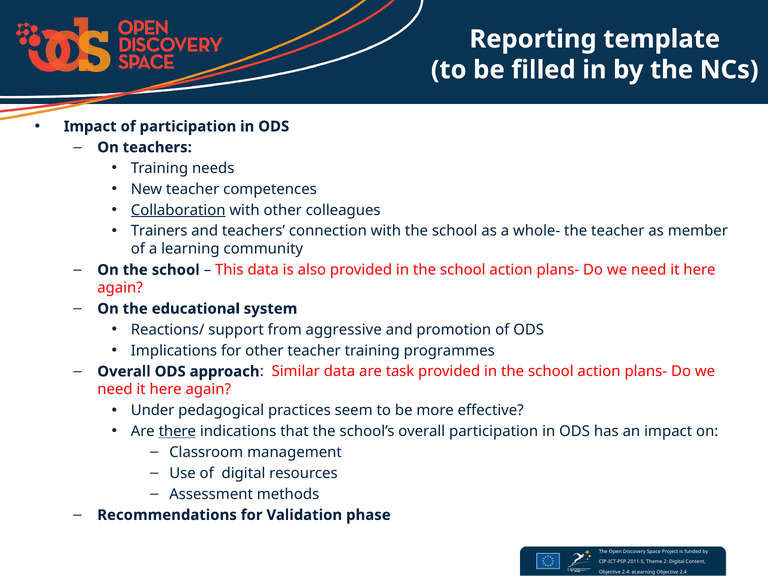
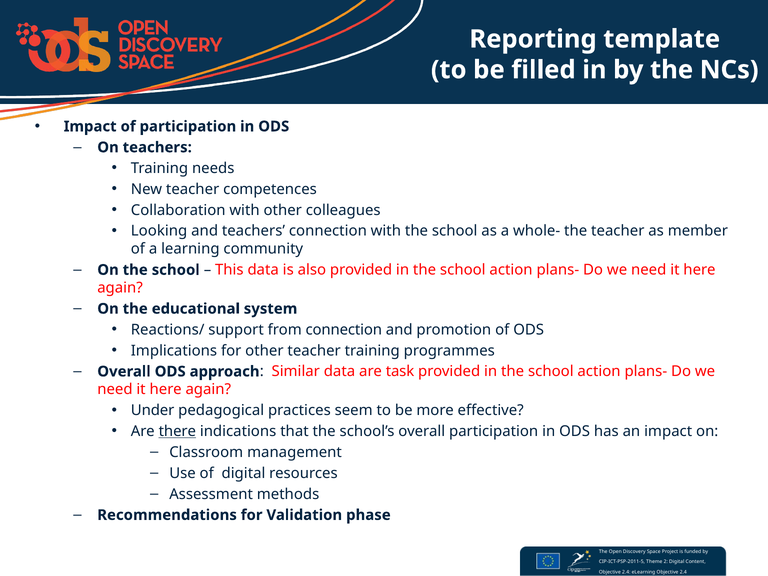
Collaboration underline: present -> none (178, 210)
Trainers: Trainers -> Looking (159, 231)
from aggressive: aggressive -> connection (344, 330)
